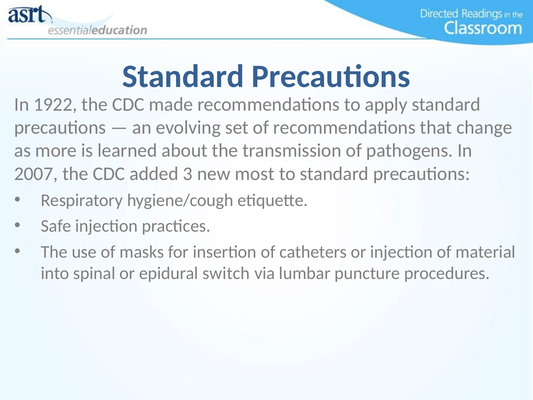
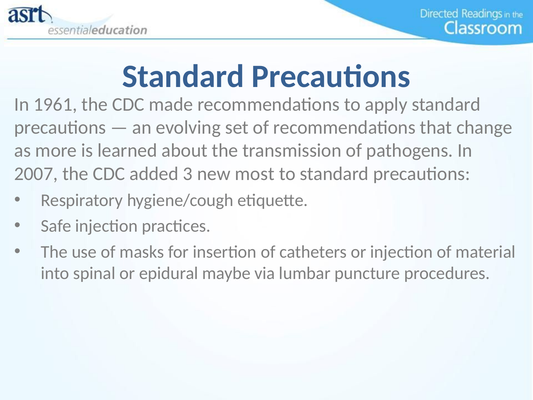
1922: 1922 -> 1961 (55, 104)
switch: switch -> maybe (226, 273)
